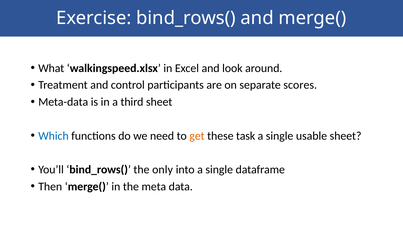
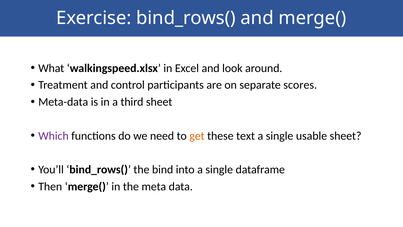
Which colour: blue -> purple (53, 136)
task: task -> text (246, 136)
only: only -> bind (163, 169)
